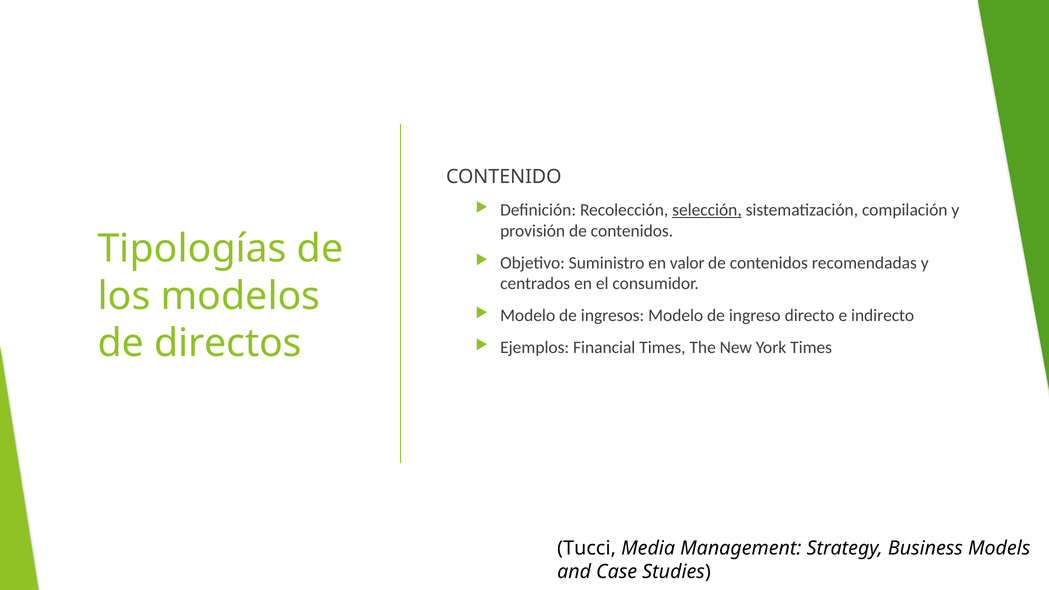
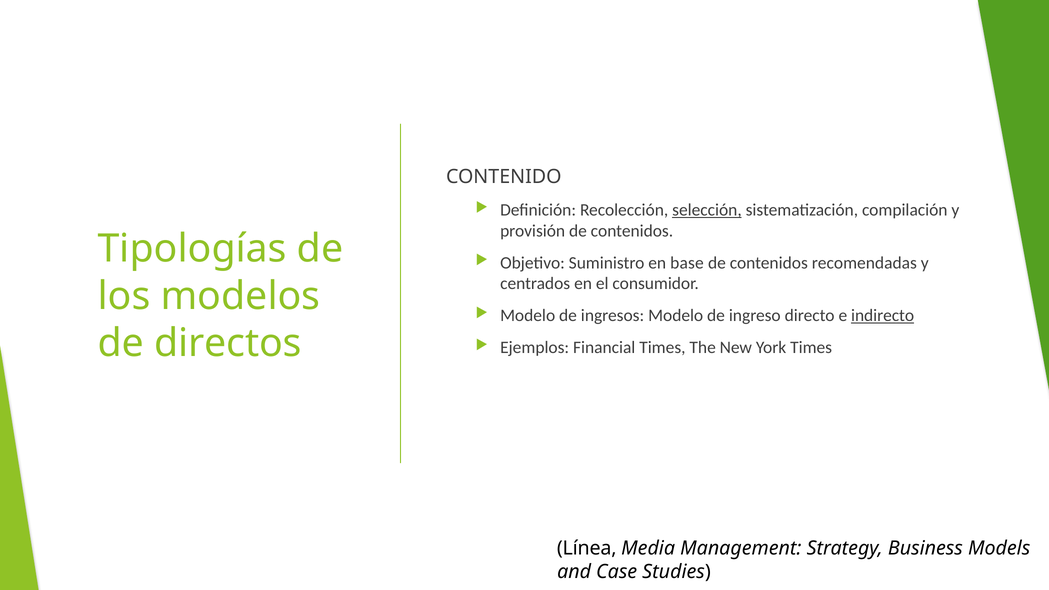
valor: valor -> base (687, 263)
indirecto underline: none -> present (883, 316)
Tucci: Tucci -> Línea (587, 548)
